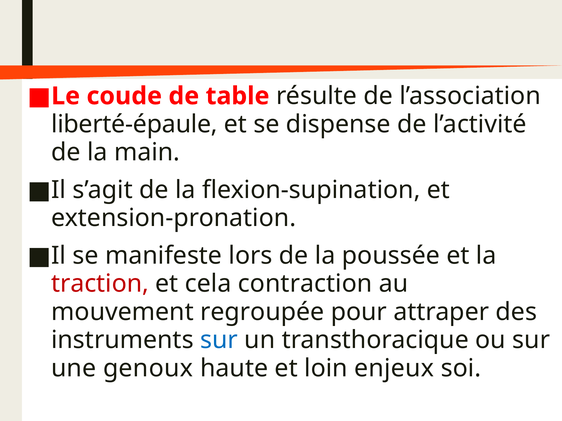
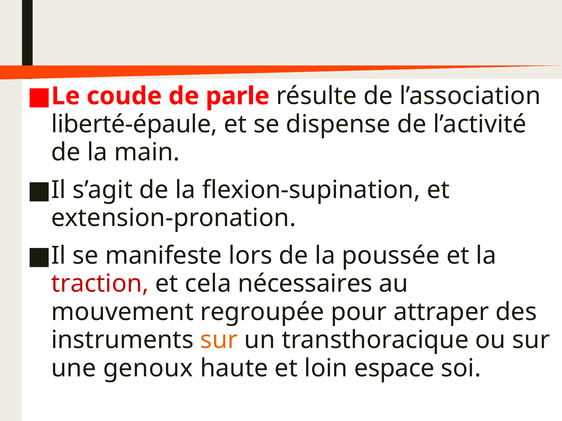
table: table -> parle (238, 96)
contraction: contraction -> nécessaires (305, 284)
sur colour: blue -> orange (219, 340)
enjeux: enjeux -> espace (394, 369)
